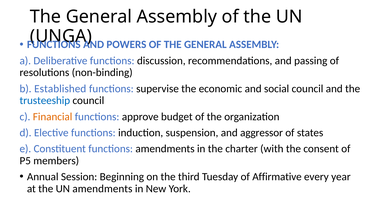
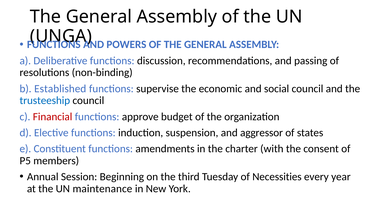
Financial colour: orange -> red (53, 116)
Affirmative: Affirmative -> Necessities (277, 176)
UN amendments: amendments -> maintenance (102, 188)
